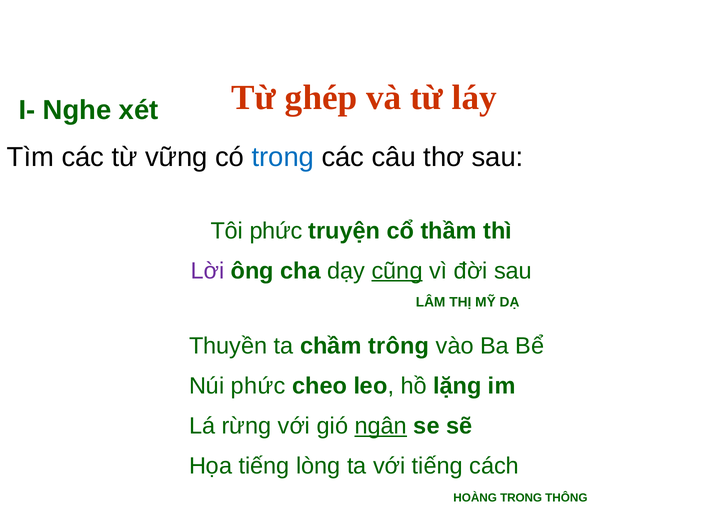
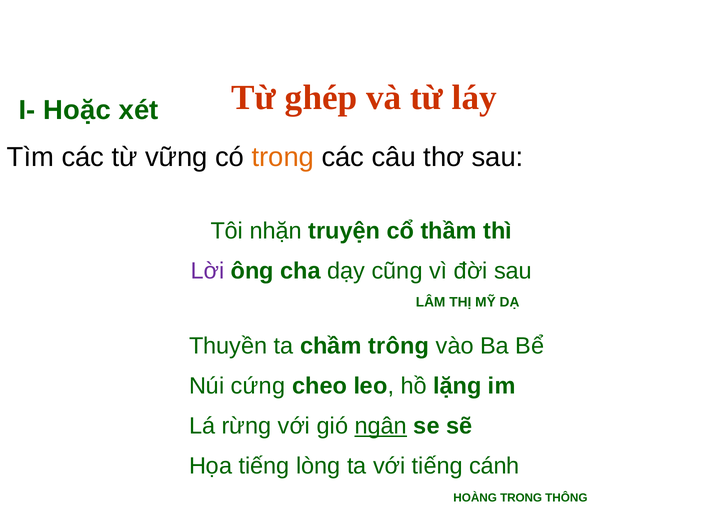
Nghe: Nghe -> Hoặc (77, 110)
trong colour: blue -> orange (283, 157)
Tôi phức: phức -> nhặn (276, 231)
cũng underline: present -> none (397, 271)
Núi phức: phức -> cứng (258, 386)
cách: cách -> cánh (494, 466)
